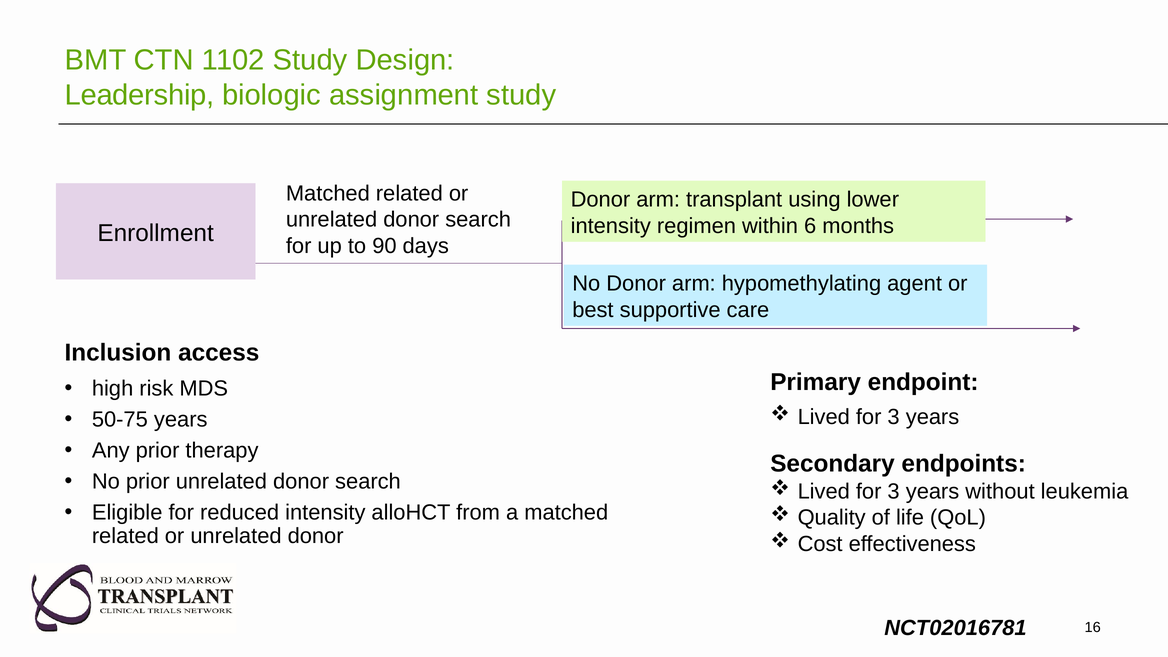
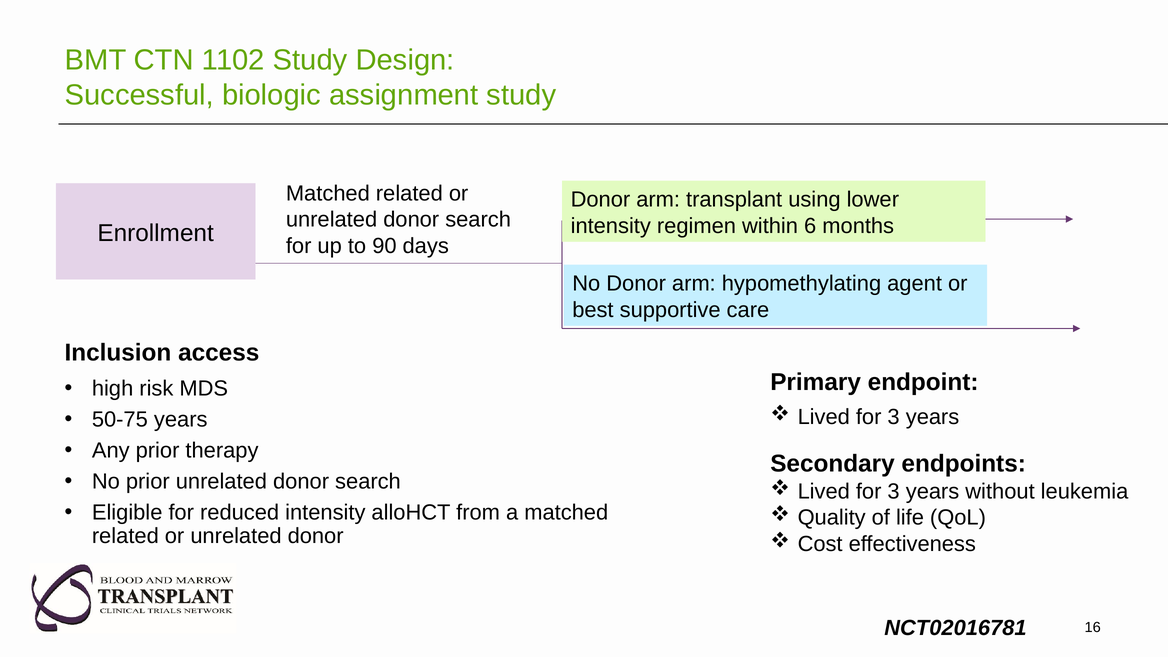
Leadership: Leadership -> Successful (139, 95)
